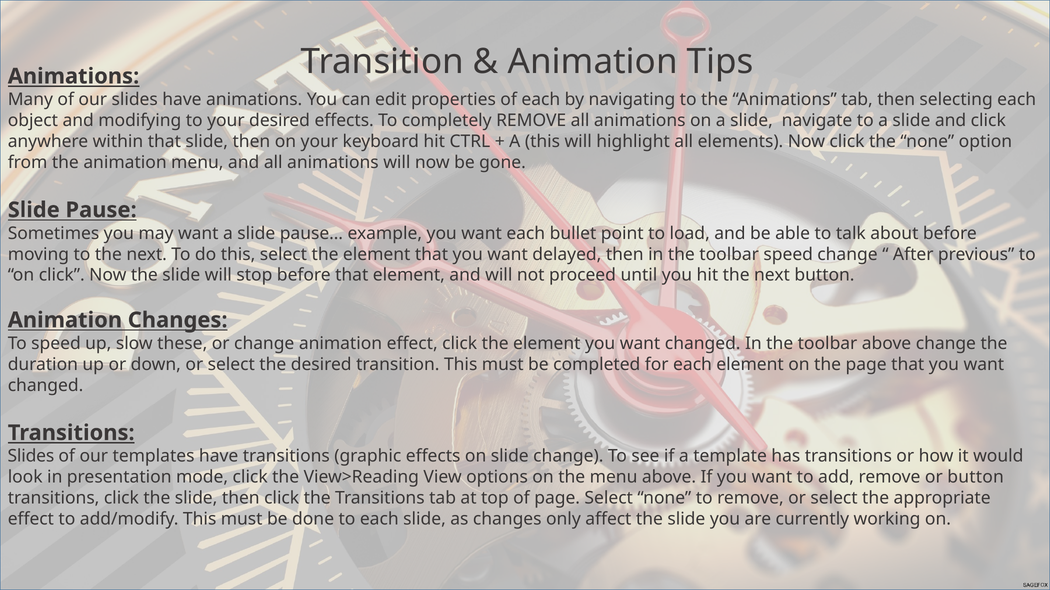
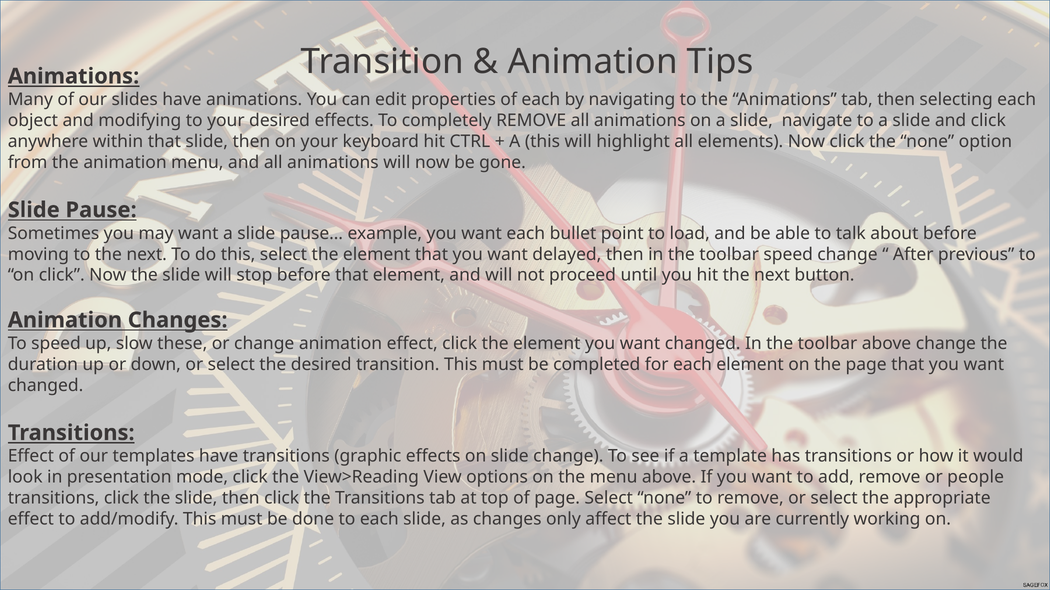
Slides: Slides -> Effect (31, 457)
or button: button -> people (976, 478)
